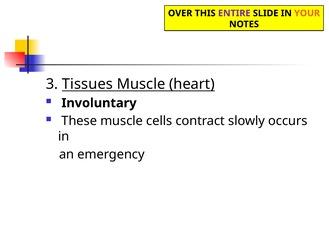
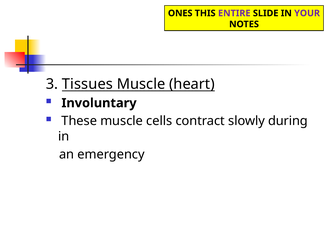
OVER: OVER -> ONES (180, 13)
YOUR colour: orange -> purple (307, 13)
occurs: occurs -> during (288, 121)
